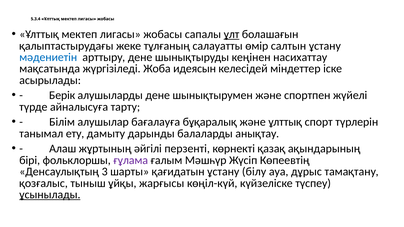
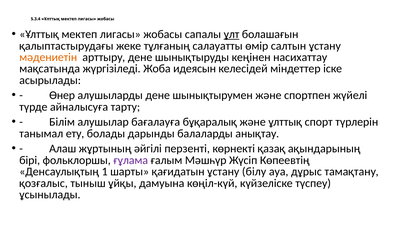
мәдениетін colour: blue -> orange (48, 57)
Берік: Берік -> Өнер (62, 96)
дамыту: дамыту -> болады (106, 134)
3: 3 -> 1 (105, 172)
жарғысы: жарғысы -> дамуына (162, 183)
ұсынылады underline: present -> none (50, 195)
